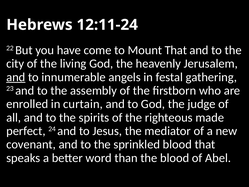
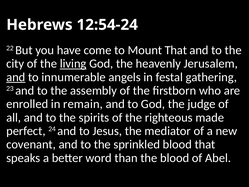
12:11-24: 12:11-24 -> 12:54-24 (107, 25)
living underline: none -> present (73, 64)
curtain: curtain -> remain (83, 104)
